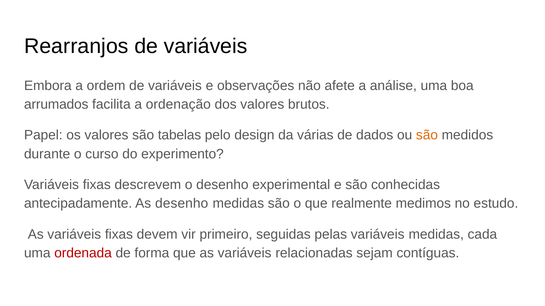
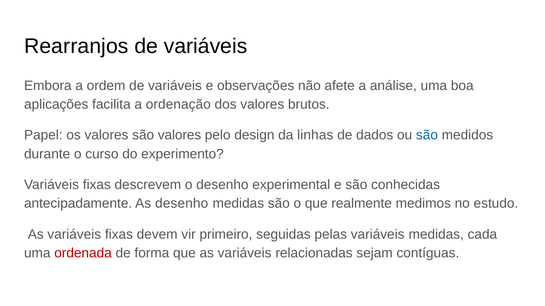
arrumados: arrumados -> aplicações (56, 105)
são tabelas: tabelas -> valores (180, 135)
várias: várias -> linhas (315, 135)
são colour: orange -> blue (427, 135)
